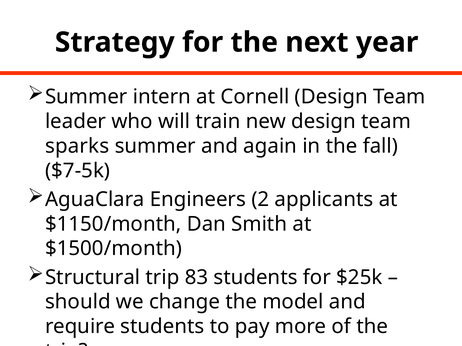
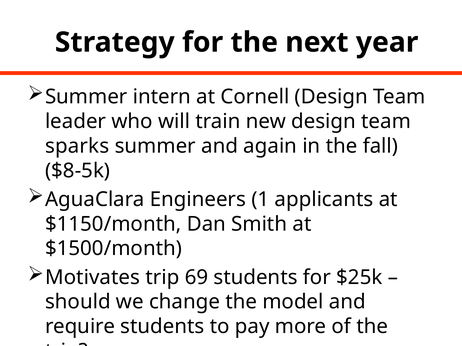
$7-5k: $7-5k -> $8-5k (78, 171)
2: 2 -> 1 (260, 200)
Structural: Structural -> Motivates (93, 278)
83: 83 -> 69 (196, 278)
